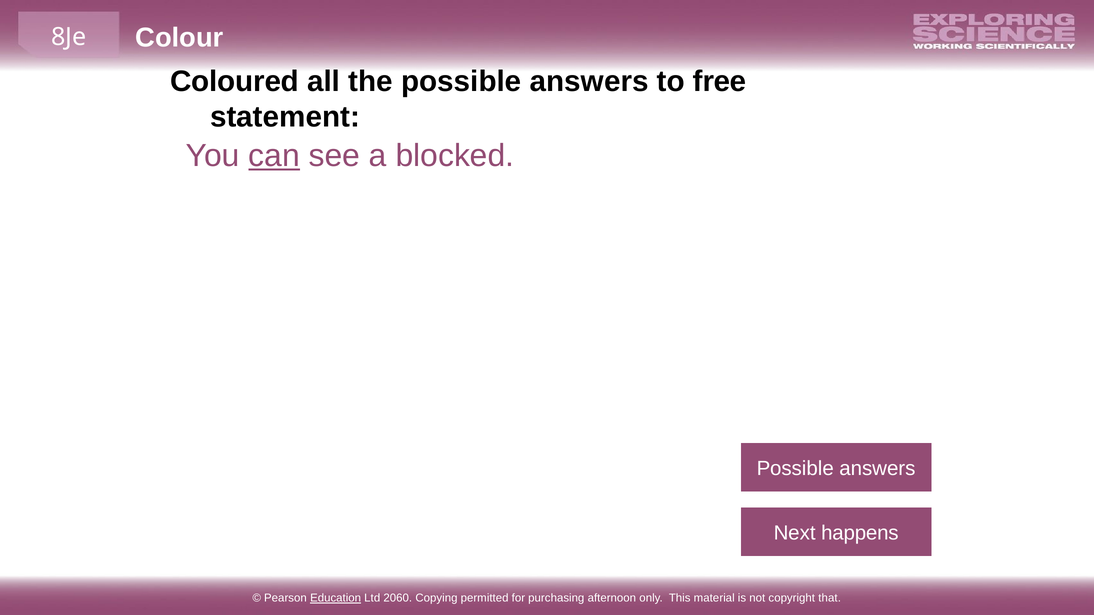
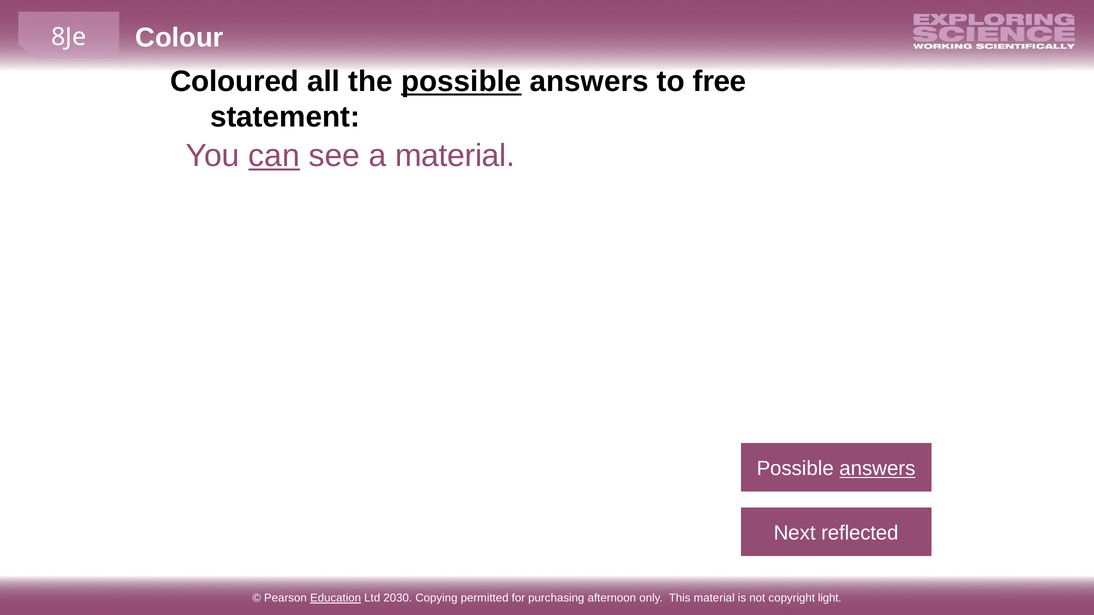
possible underline: none -> present (461, 82)
a blocked: blocked -> material (455, 156)
answers underline: none -> present (877, 469)
happens: happens -> reflected (860, 534)
2060: 2060 -> 2030 (398, 598)
that: that -> light (830, 598)
